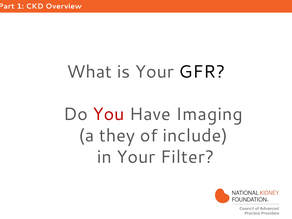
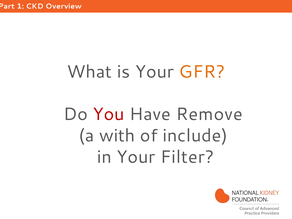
GFR colour: black -> orange (202, 72)
Imaging: Imaging -> Remove (209, 114)
they: they -> with (117, 136)
